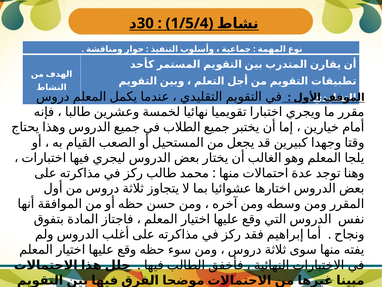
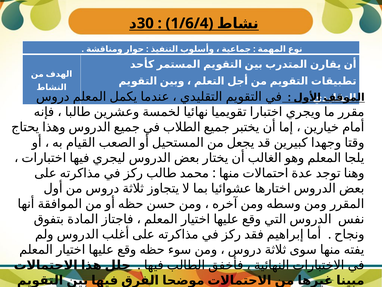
1/5/4: 1/5/4 -> 1/6/4 (189, 23)
